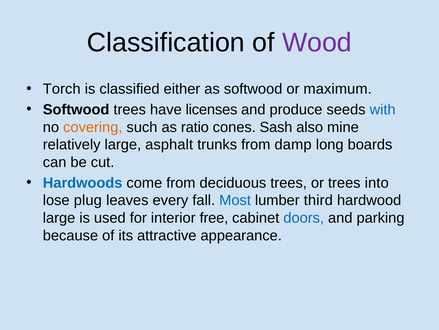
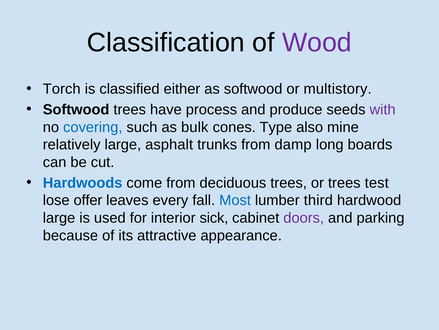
maximum: maximum -> multistory (338, 89)
licenses: licenses -> process (211, 109)
with colour: blue -> purple (383, 109)
covering colour: orange -> blue (93, 127)
ratio: ratio -> bulk (195, 127)
Sash: Sash -> Type (276, 127)
into: into -> test (377, 182)
plug: plug -> offer (88, 200)
free: free -> sick (214, 218)
doors colour: blue -> purple (304, 218)
